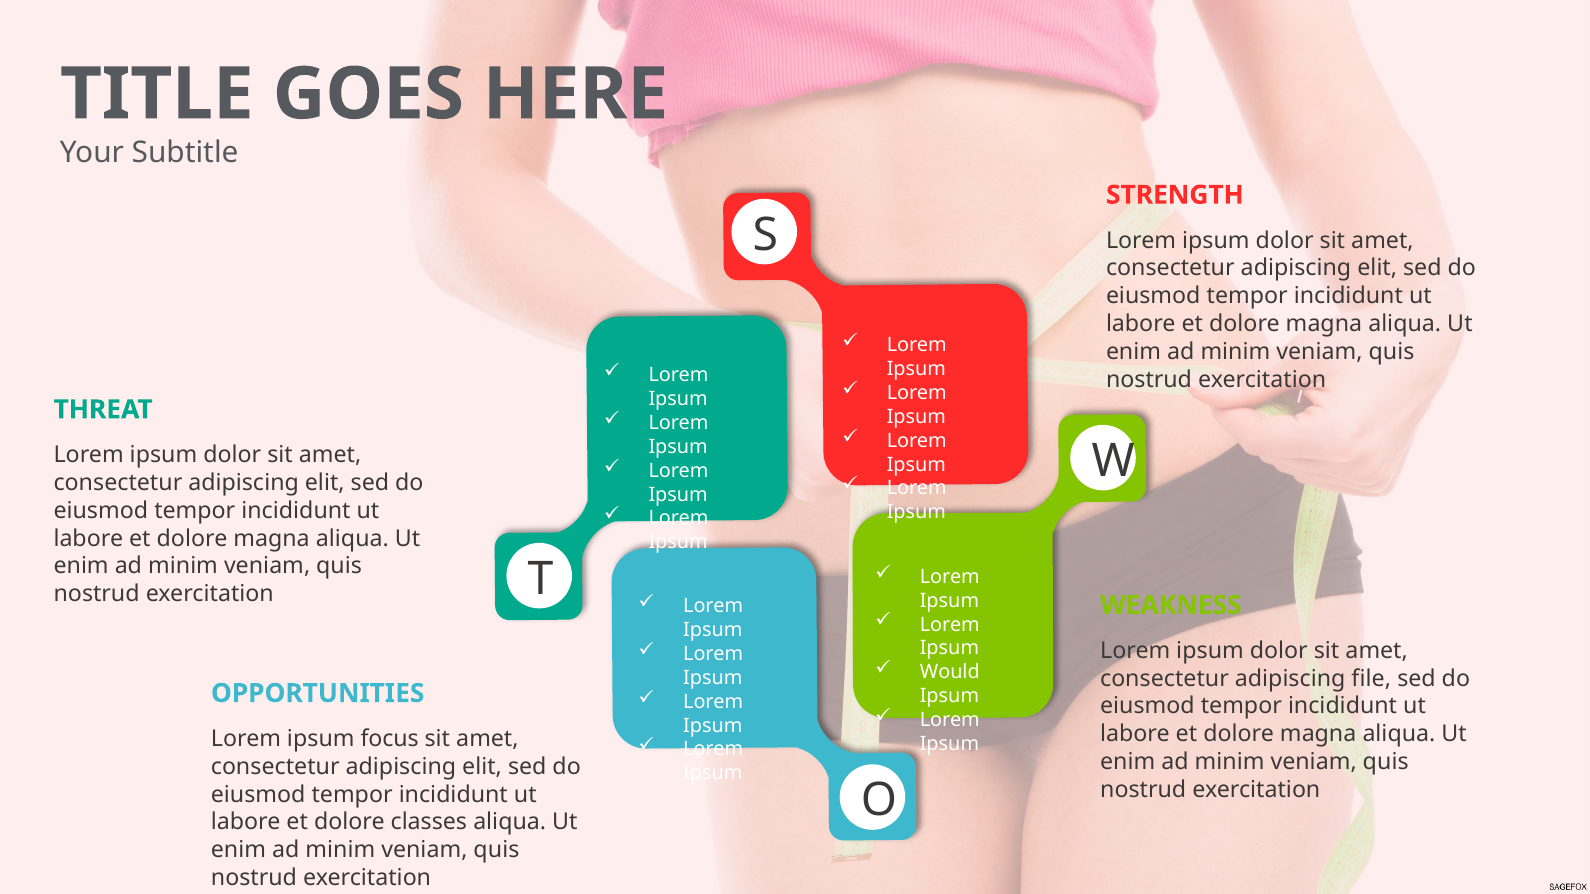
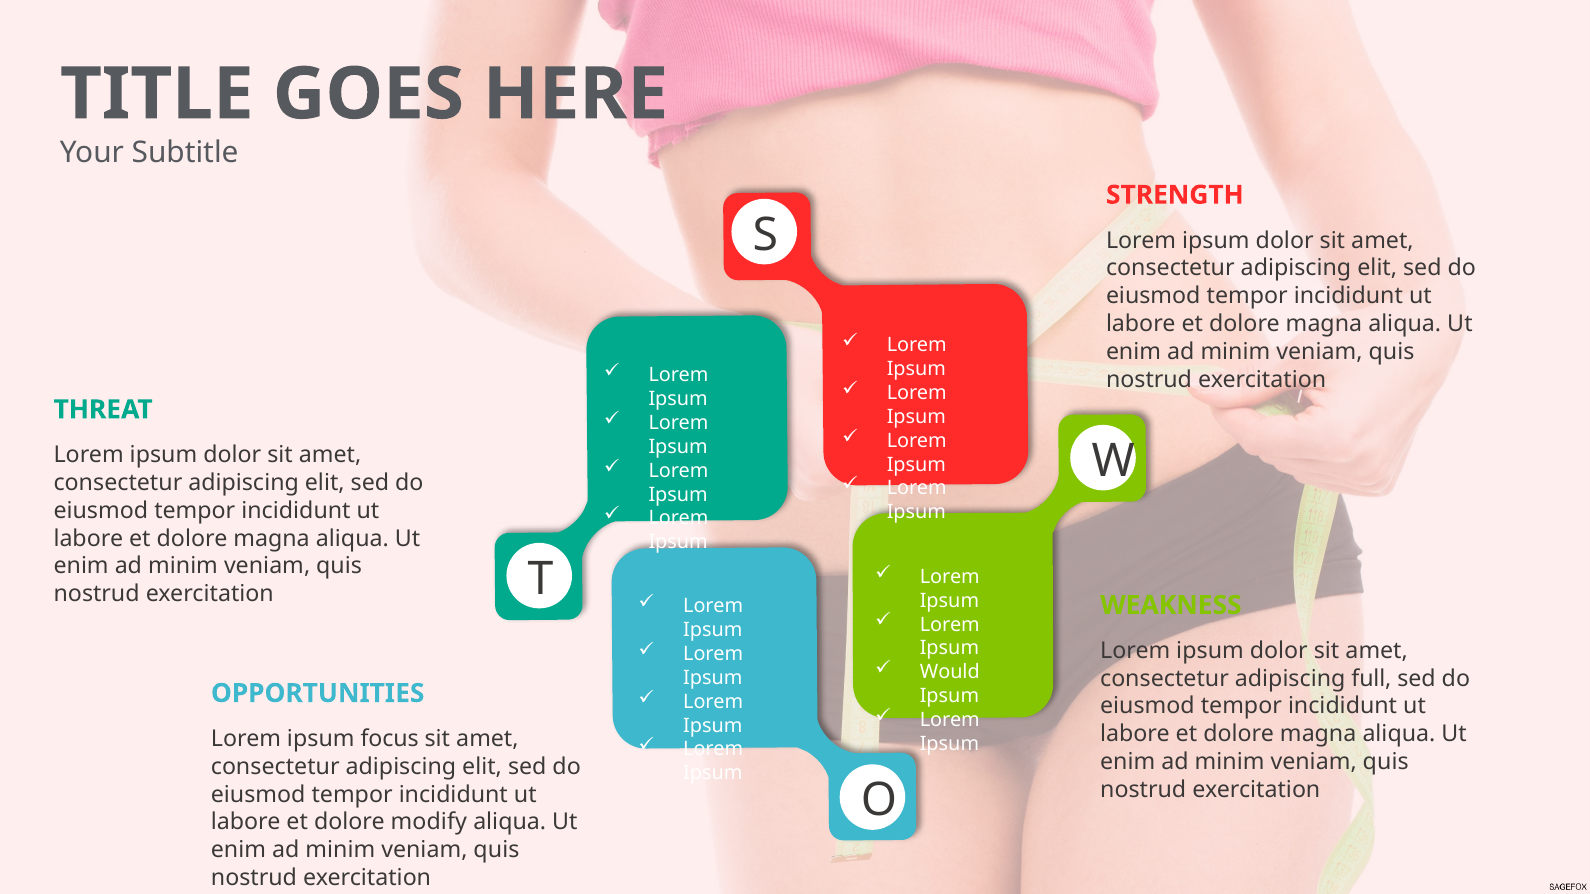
file: file -> full (1371, 679)
classes: classes -> modify (429, 823)
